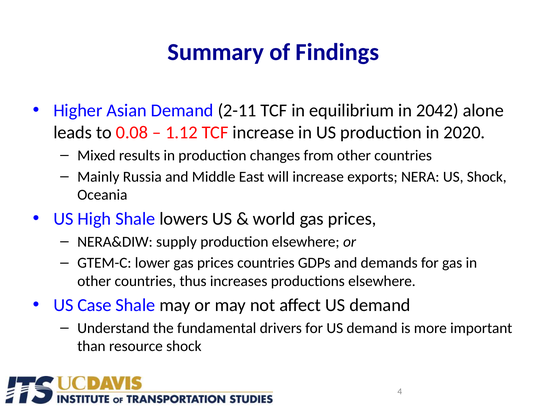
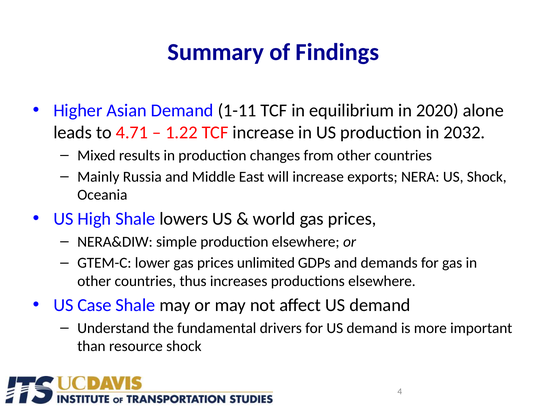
2-11: 2-11 -> 1-11 (237, 111)
2042: 2042 -> 2020 (437, 111)
0.08: 0.08 -> 4.71 (132, 133)
1.12: 1.12 -> 1.22 (182, 133)
2020: 2020 -> 2032 (464, 133)
supply: supply -> simple (177, 242)
prices countries: countries -> unlimited (266, 263)
